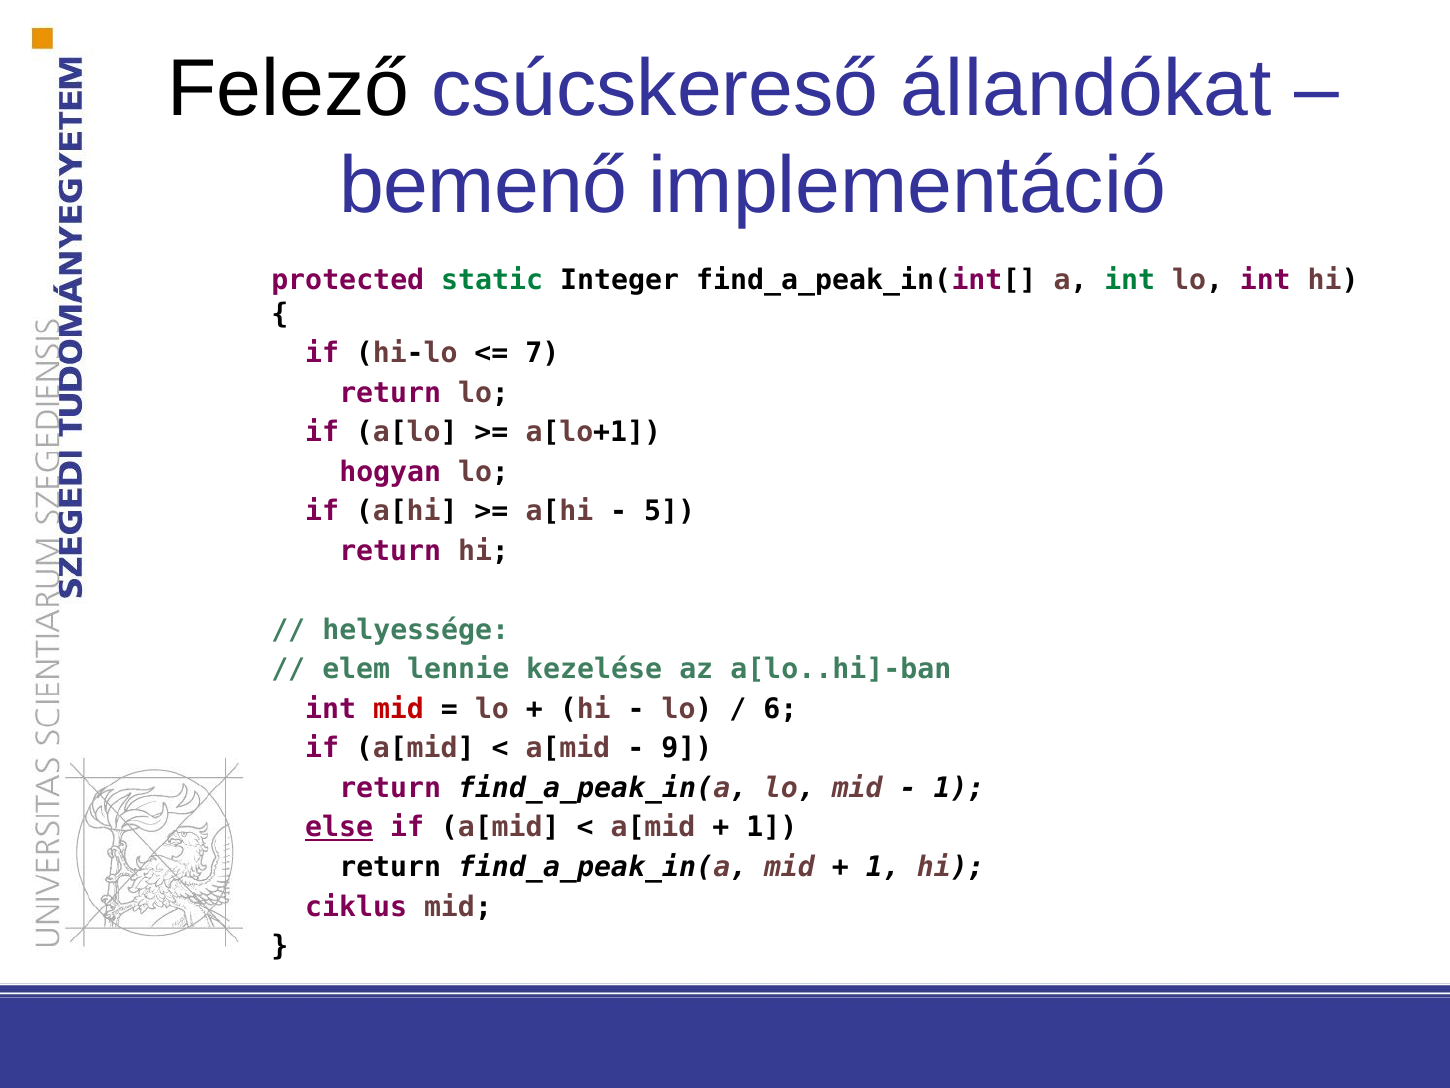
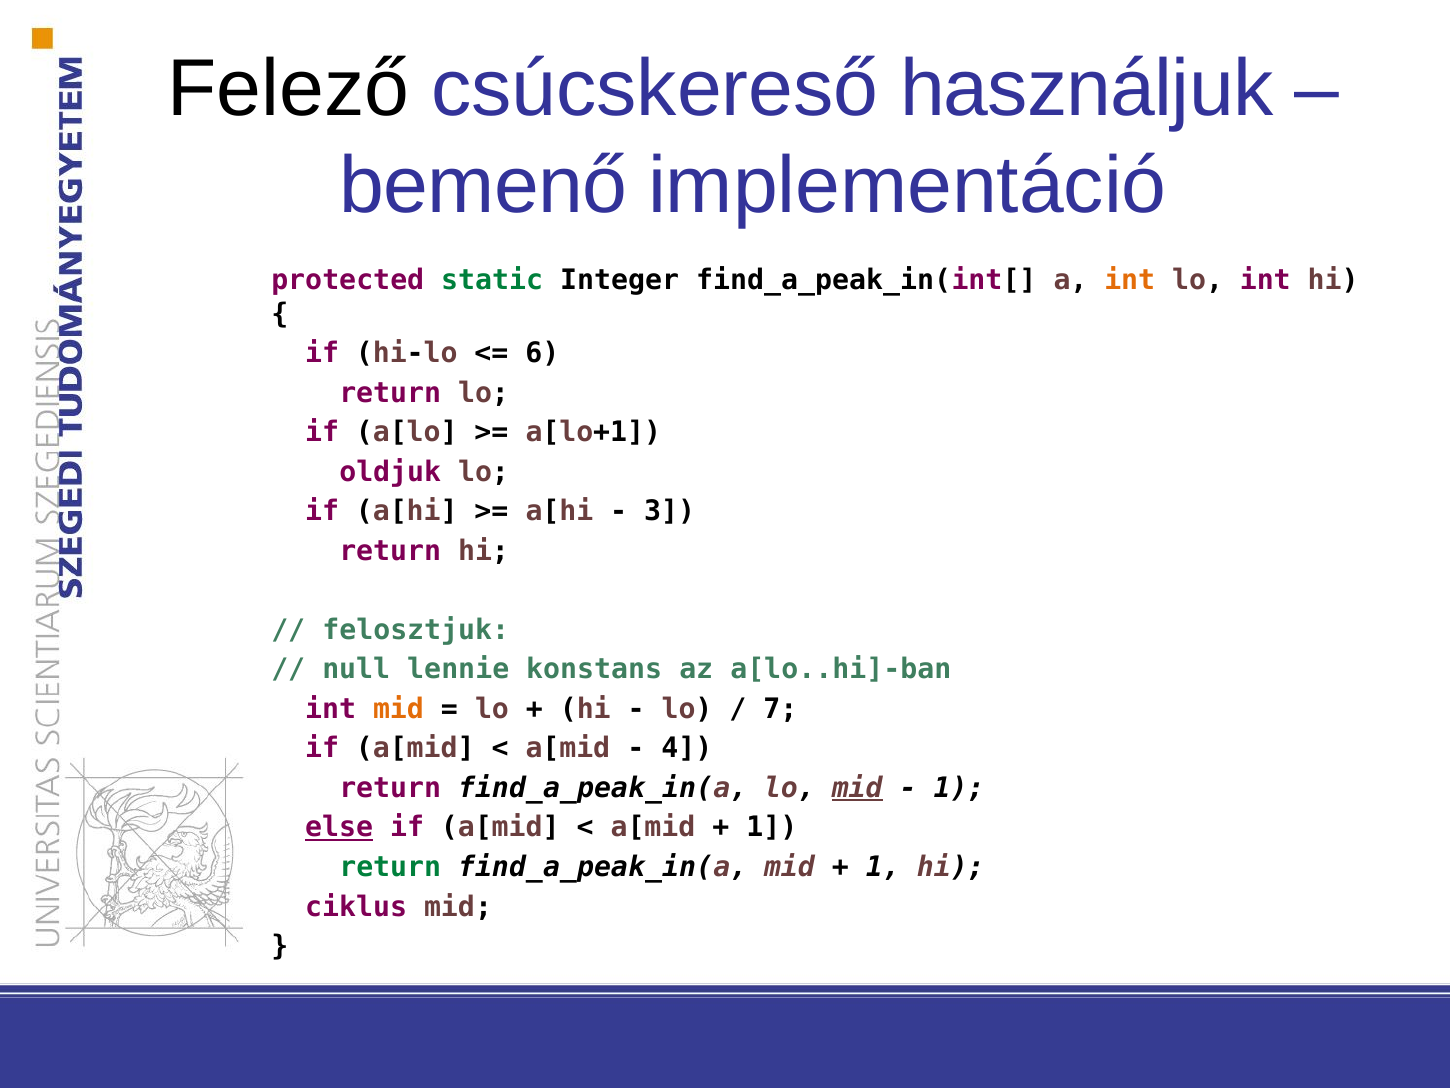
állandókat: állandókat -> használjuk (1087, 89)
int colour: green -> orange (1130, 280)
7: 7 -> 6 (542, 353)
hogyan: hogyan -> oldjuk (390, 472)
5: 5 -> 3 (670, 511)
helyessége: helyessége -> felosztjuk (416, 630)
elem: elem -> null (356, 669)
kezelése: kezelése -> konstans (594, 669)
mid colour: red -> orange (398, 709)
6: 6 -> 7 (780, 709)
9: 9 -> 4 (687, 748)
mid underline: none -> present (857, 788)
return colour: black -> green (390, 867)
